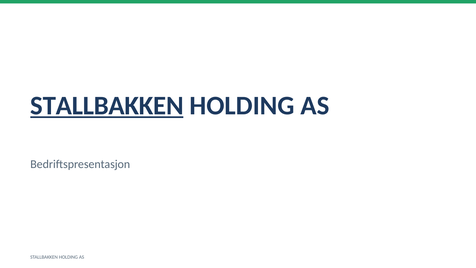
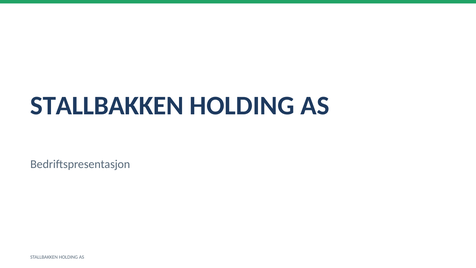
STALLBAKKEN underline: present -> none (107, 106)
